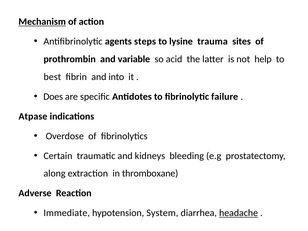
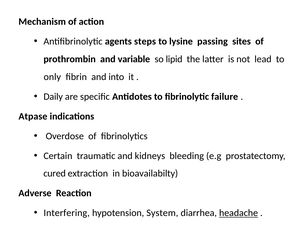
Mechanism underline: present -> none (42, 22)
trauma: trauma -> passing (213, 41)
acid: acid -> lipid (174, 59)
help: help -> lead (263, 59)
best: best -> only (52, 77)
Does: Does -> Daily (53, 97)
along: along -> cured (55, 174)
thromboxane: thromboxane -> bioavailabilty (150, 174)
Immediate: Immediate -> Interfering (67, 213)
